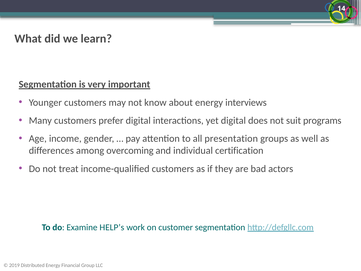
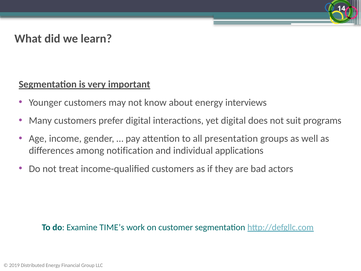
overcoming: overcoming -> notification (130, 150)
certification: certification -> applications (239, 150)
HELP’s: HELP’s -> TIME’s (112, 227)
